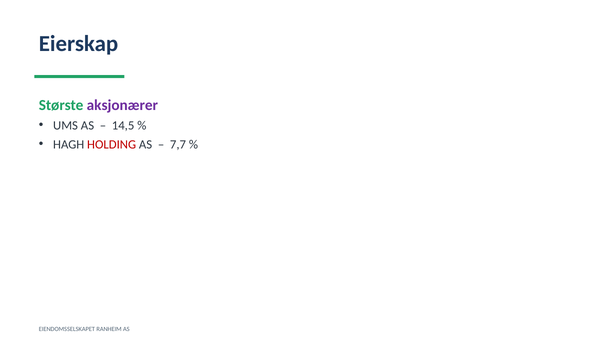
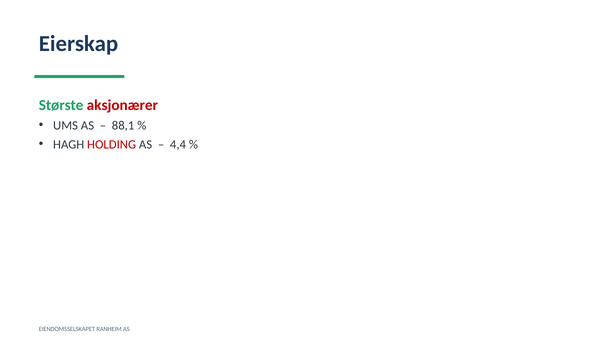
aksjonærer colour: purple -> red (122, 105)
14,5: 14,5 -> 88,1 (123, 125)
7,7: 7,7 -> 4,4 (178, 145)
